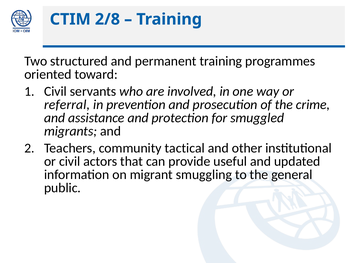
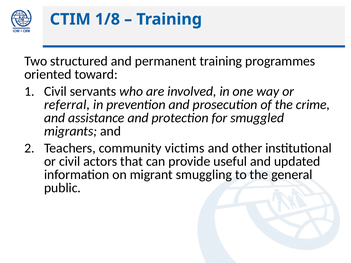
2/8: 2/8 -> 1/8 (107, 19)
tactical: tactical -> victims (185, 148)
